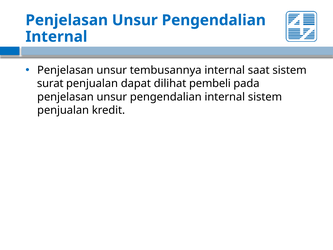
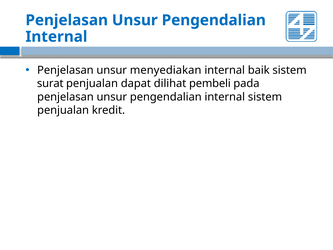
tembusannya: tembusannya -> menyediakan (166, 70)
saat: saat -> baik (259, 70)
